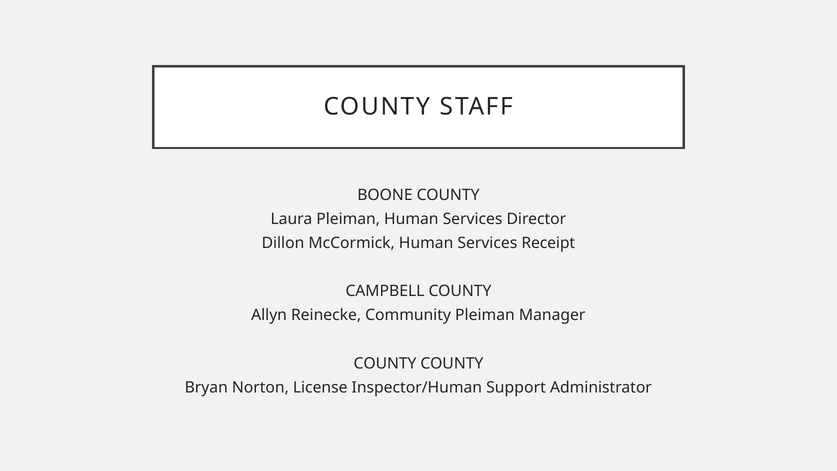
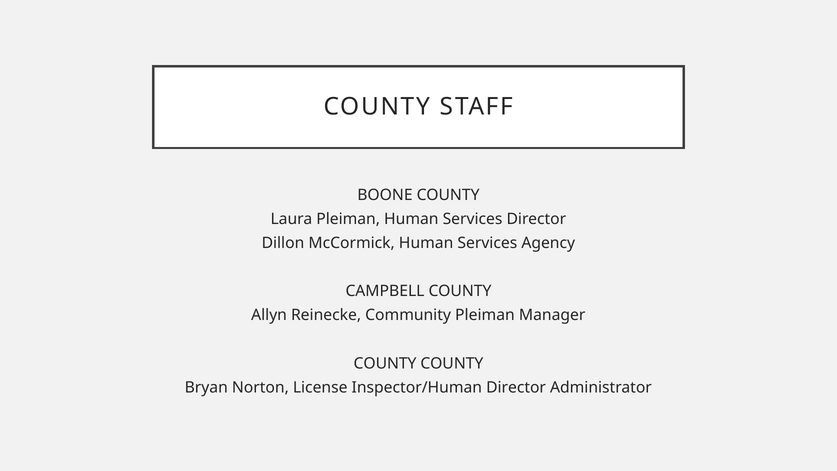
Receipt: Receipt -> Agency (548, 243)
Inspector/Human Support: Support -> Director (516, 387)
